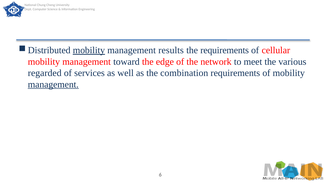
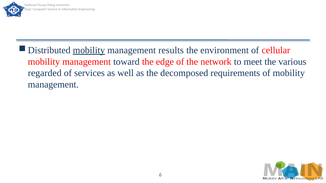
the requirements: requirements -> environment (225, 50)
combination: combination -> decomposed (184, 73)
management underline: present -> none (53, 85)
